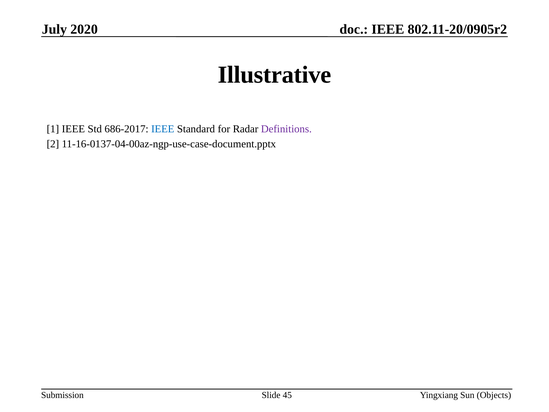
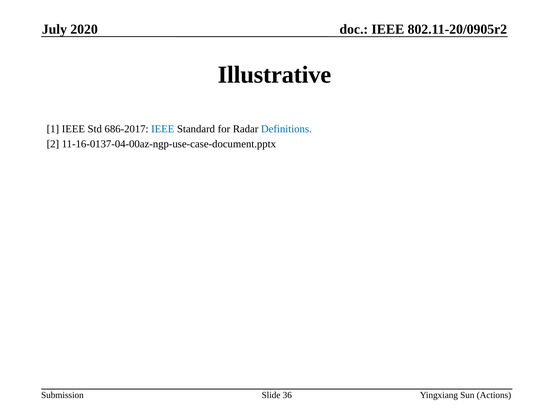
Definitions colour: purple -> blue (286, 129)
45: 45 -> 36 (287, 395)
Objects: Objects -> Actions (494, 395)
